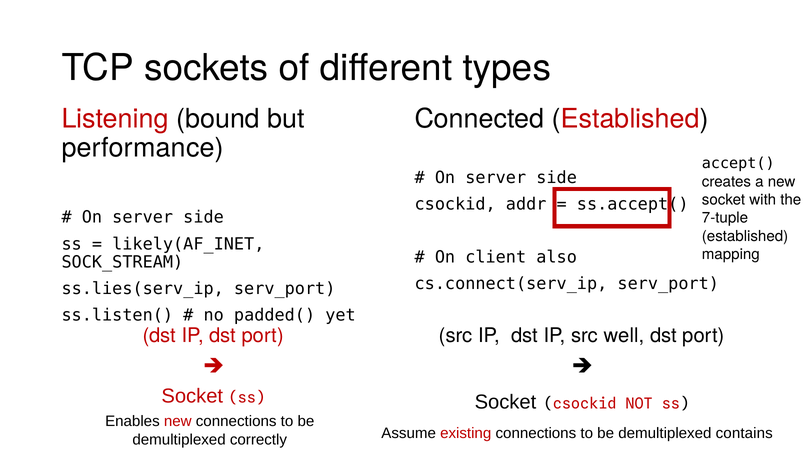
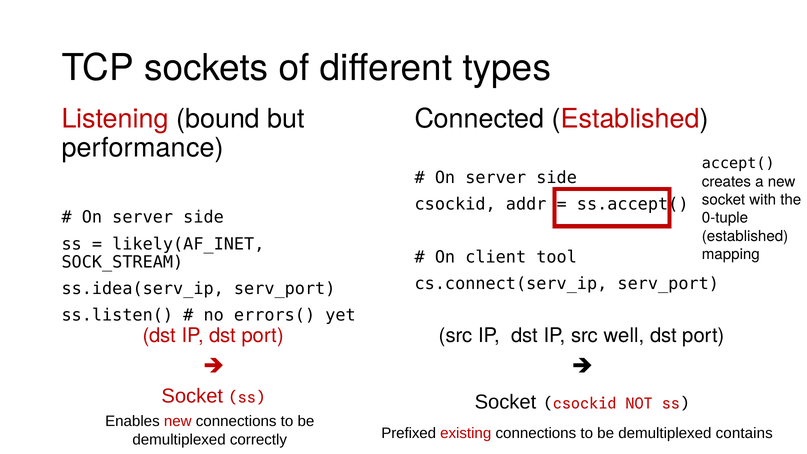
7-tuple: 7-tuple -> 0-tuple (725, 218)
also: also -> tool (557, 257)
ss.lies(serv_ip: ss.lies(serv_ip -> ss.idea(serv_ip (143, 289)
padded(: padded( -> errors( (275, 315)
Assume: Assume -> Prefixed (409, 433)
